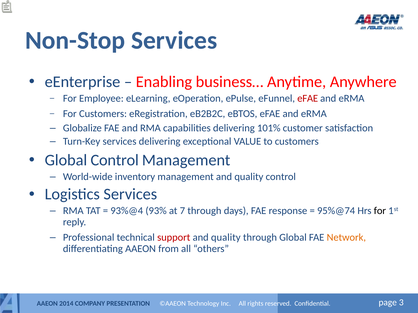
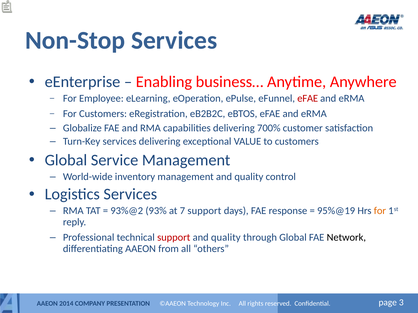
101%: 101% -> 700% (269, 128)
Global Control: Control -> Service (115, 160)
93%@4: 93%@4 -> 93%@2 (127, 211)
7 through: through -> support (204, 211)
95%@74: 95%@74 -> 95%@19 (336, 211)
for colour: black -> orange (380, 211)
Network colour: orange -> black (346, 238)
